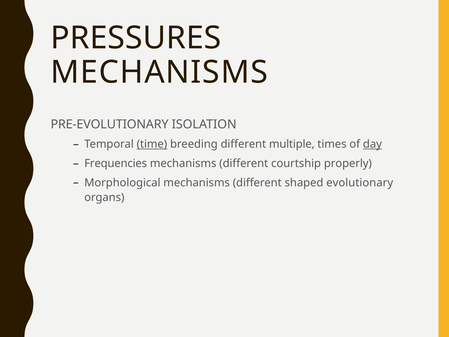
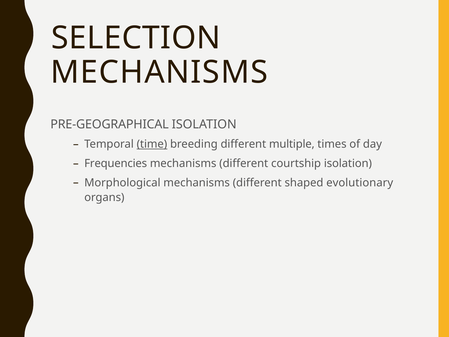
PRESSURES: PRESSURES -> SELECTION (136, 38)
PRE-EVOLUTIONARY: PRE-EVOLUTIONARY -> PRE-GEOGRAPHICAL (110, 124)
day underline: present -> none (372, 144)
courtship properly: properly -> isolation (348, 163)
